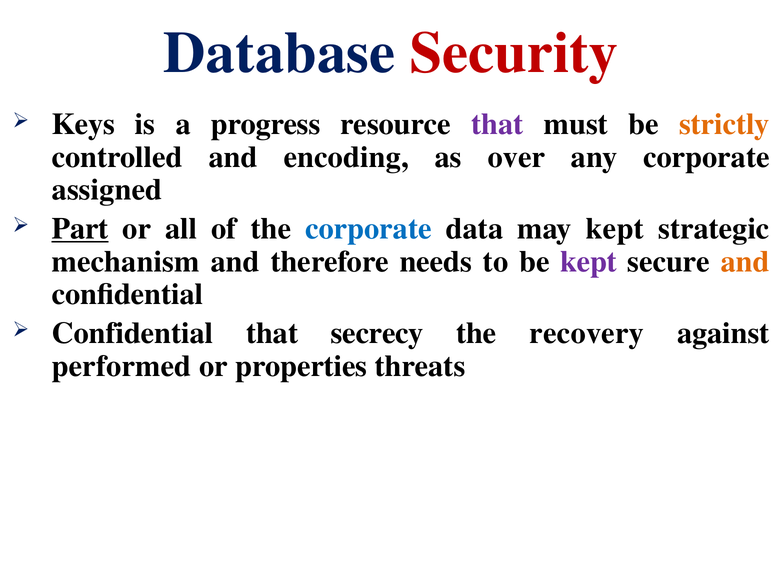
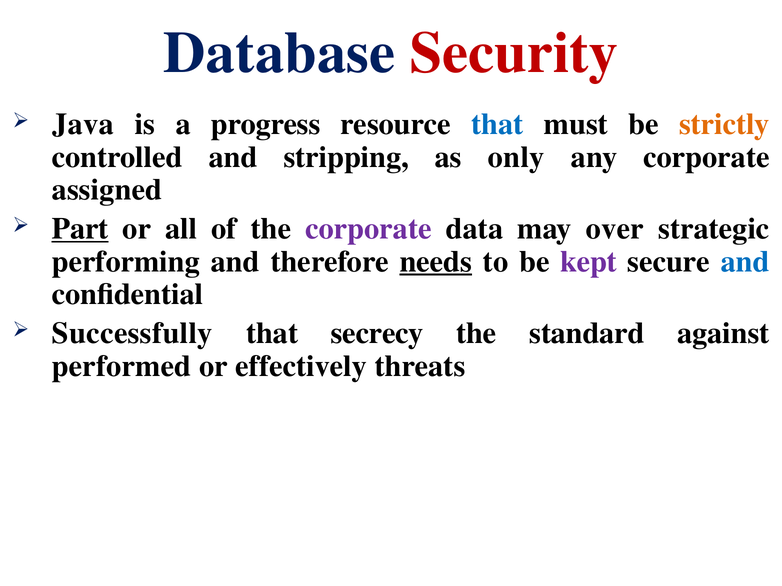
Keys: Keys -> Java (83, 124)
that colour: purple -> blue (497, 124)
encoding: encoding -> stripping (346, 157)
over: over -> only (516, 157)
corporate colour: blue -> purple (368, 229)
may kept: kept -> over (615, 229)
mechanism: mechanism -> performing (126, 262)
needs underline: none -> present (436, 262)
and colour: orange -> blue (745, 262)
Confidential: Confidential -> Successfully (132, 334)
recovery: recovery -> standard (587, 334)
properties: properties -> effectively (301, 366)
